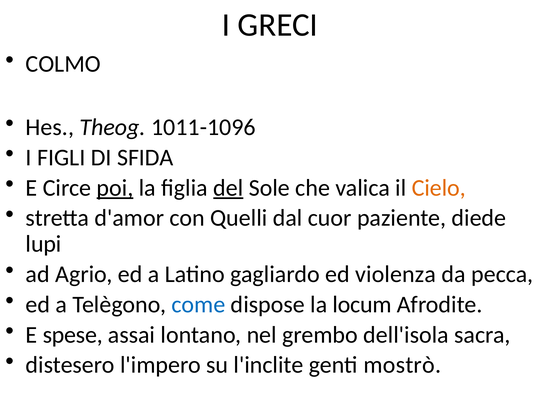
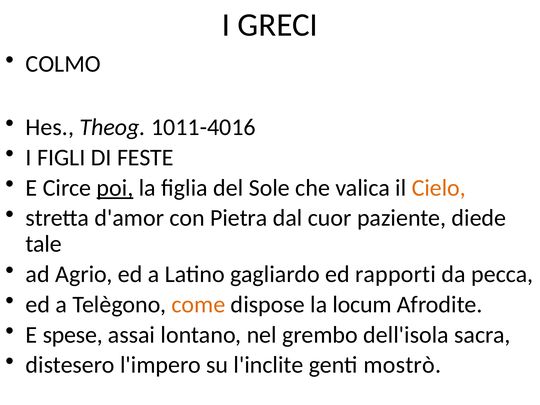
1011-1096: 1011-1096 -> 1011-4016 (203, 127)
SFIDA: SFIDA -> FESTE (145, 158)
del underline: present -> none (228, 188)
Quelli: Quelli -> Pietra (239, 218)
lupi: lupi -> tale (44, 244)
violenza: violenza -> rapporti (396, 274)
come colour: blue -> orange (198, 305)
